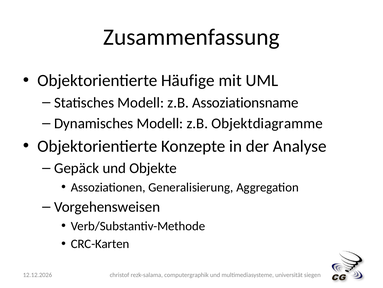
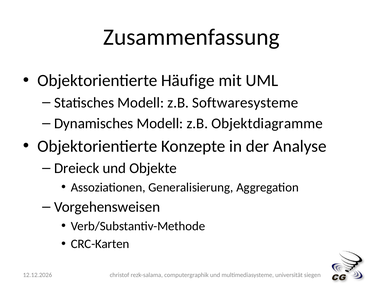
Assoziationsname: Assoziationsname -> Softwaresysteme (245, 102)
Gepäck: Gepäck -> Dreieck (77, 168)
